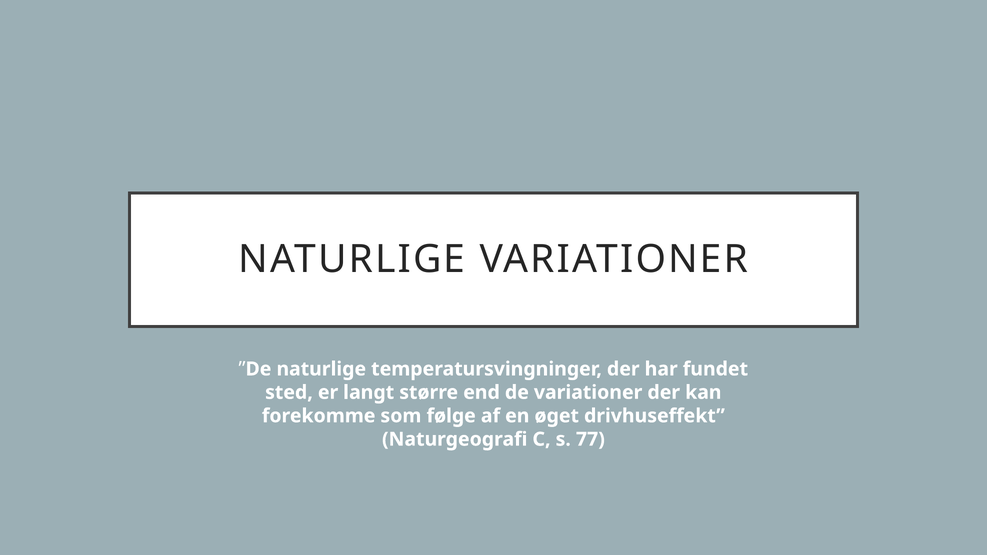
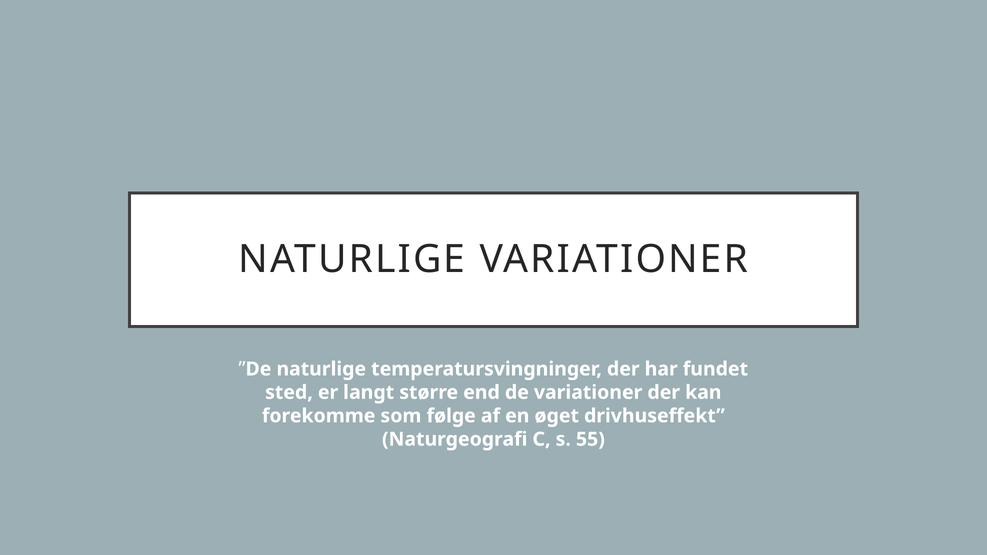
77: 77 -> 55 (590, 439)
